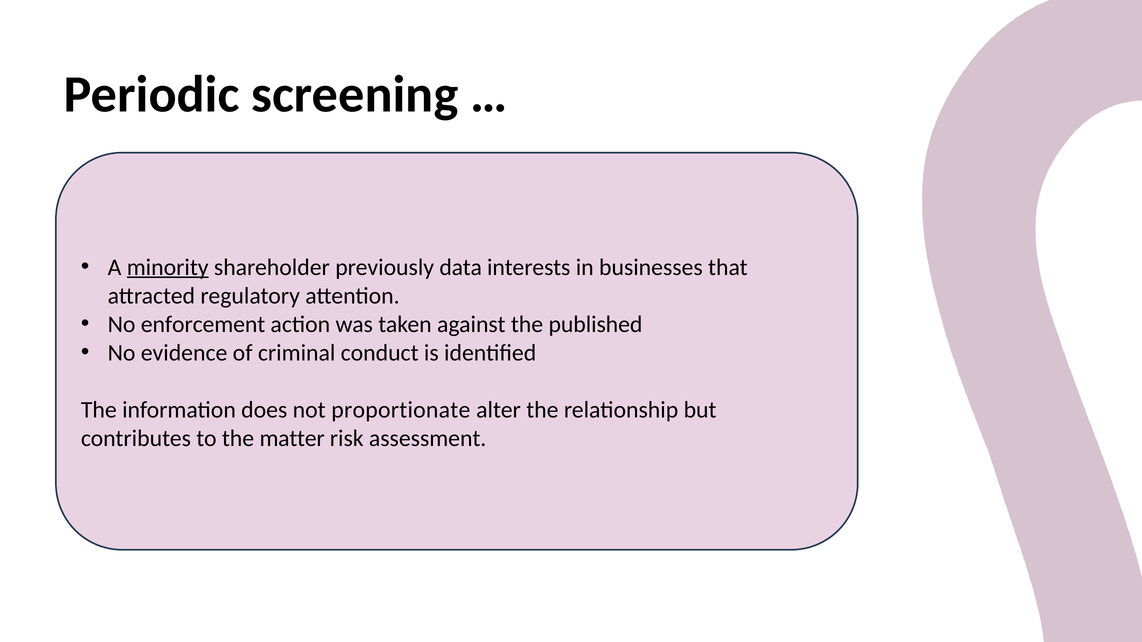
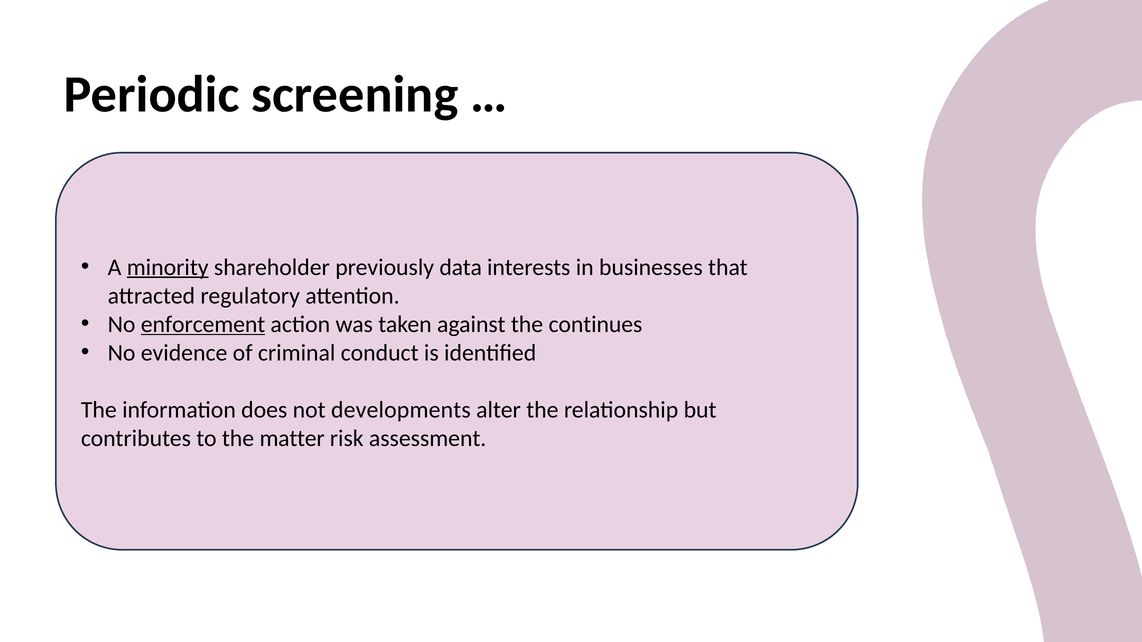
enforcement underline: none -> present (203, 324)
published: published -> continues (595, 324)
proportionate: proportionate -> developments (401, 410)
